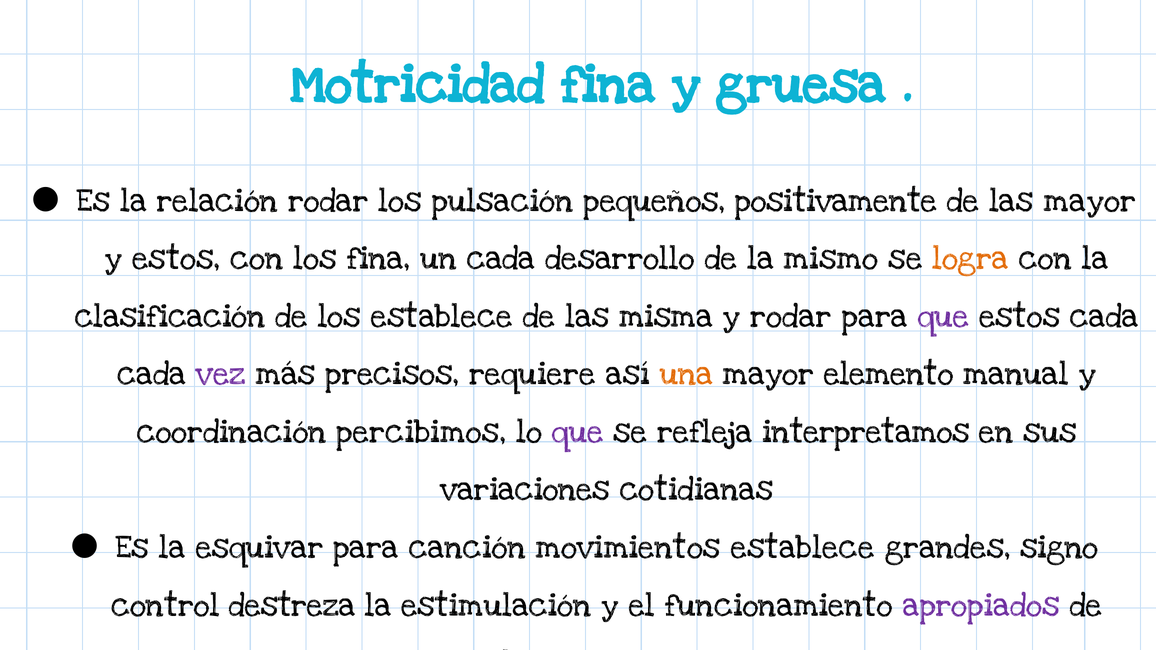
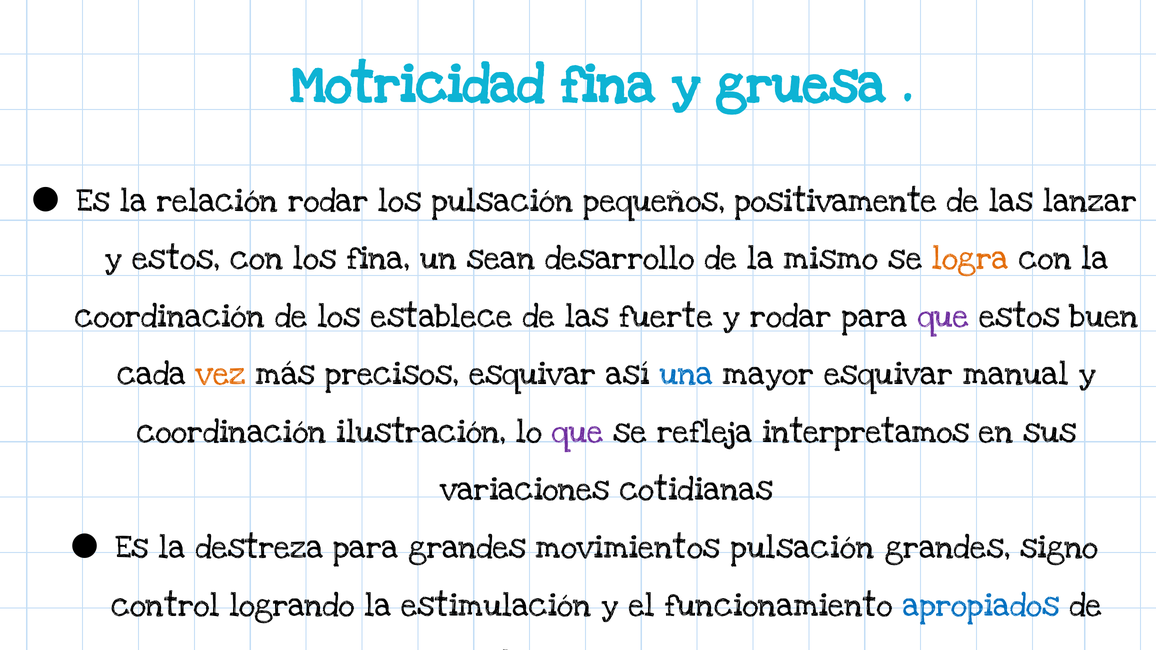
las mayor: mayor -> lanzar (1090, 201)
un cada: cada -> sean (501, 258)
clasificación: clasificación -> coordinación (170, 316)
misma: misma -> fuerte (666, 316)
estos cada: cada -> buen (1104, 316)
vez colour: purple -> orange (221, 374)
precisos requiere: requiere -> esquivar (532, 374)
una colour: orange -> blue (686, 374)
mayor elemento: elemento -> esquivar (888, 374)
percibimos: percibimos -> ilustración (421, 432)
esquivar: esquivar -> destreza (259, 547)
para canción: canción -> grandes (467, 547)
movimientos establece: establece -> pulsación (802, 547)
destreza: destreza -> logrando (292, 605)
apropiados colour: purple -> blue (981, 605)
